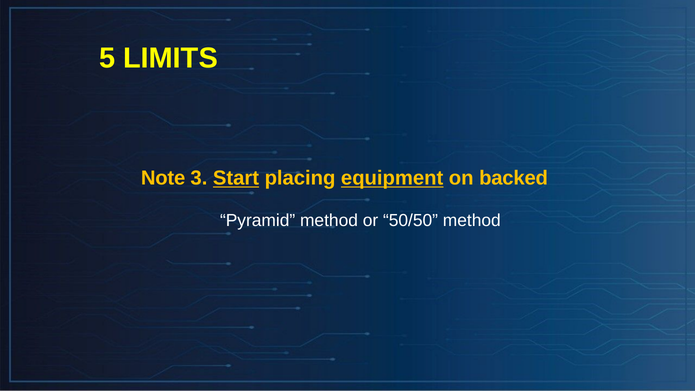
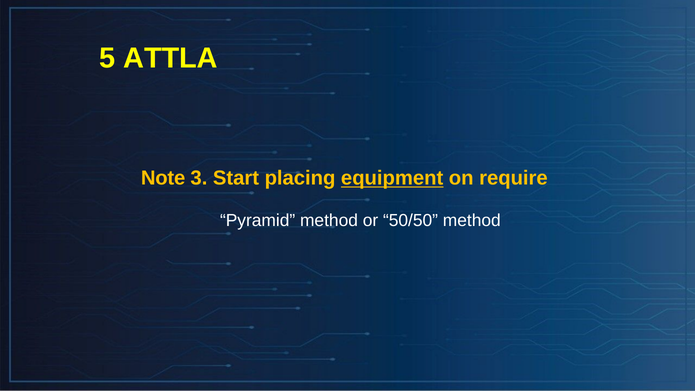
LIMITS: LIMITS -> ATTLA (170, 58)
Start underline: present -> none (236, 178)
backed: backed -> require (513, 178)
